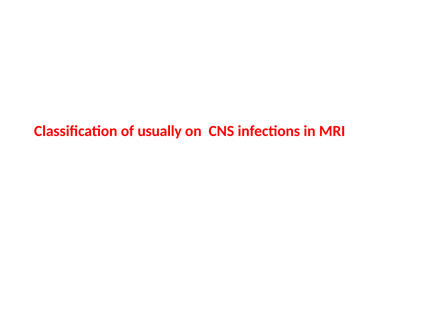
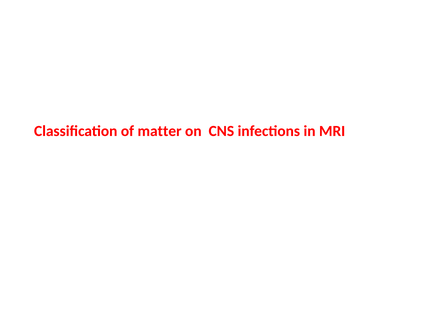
usually: usually -> matter (160, 131)
